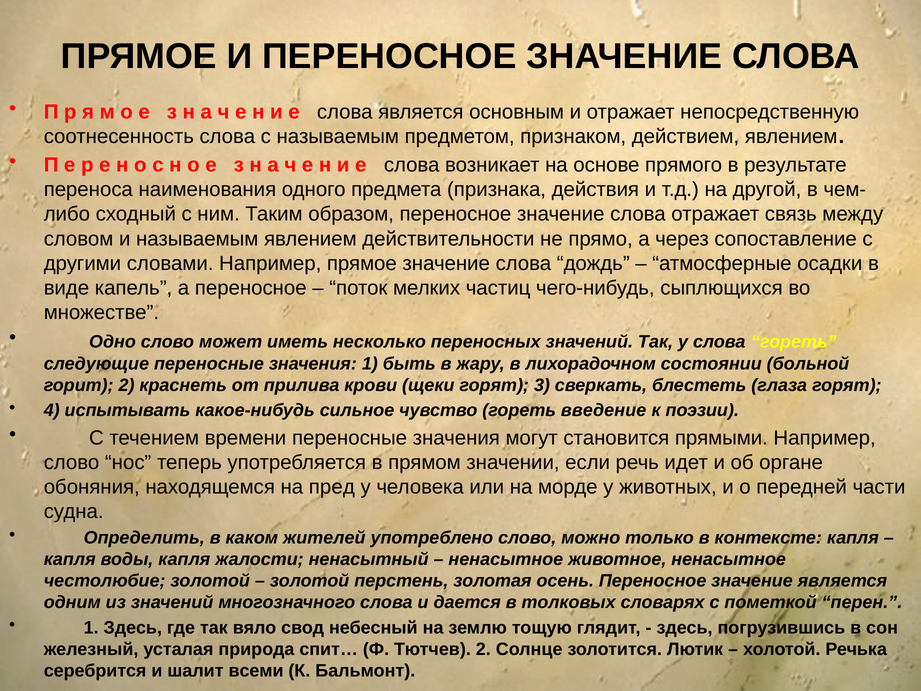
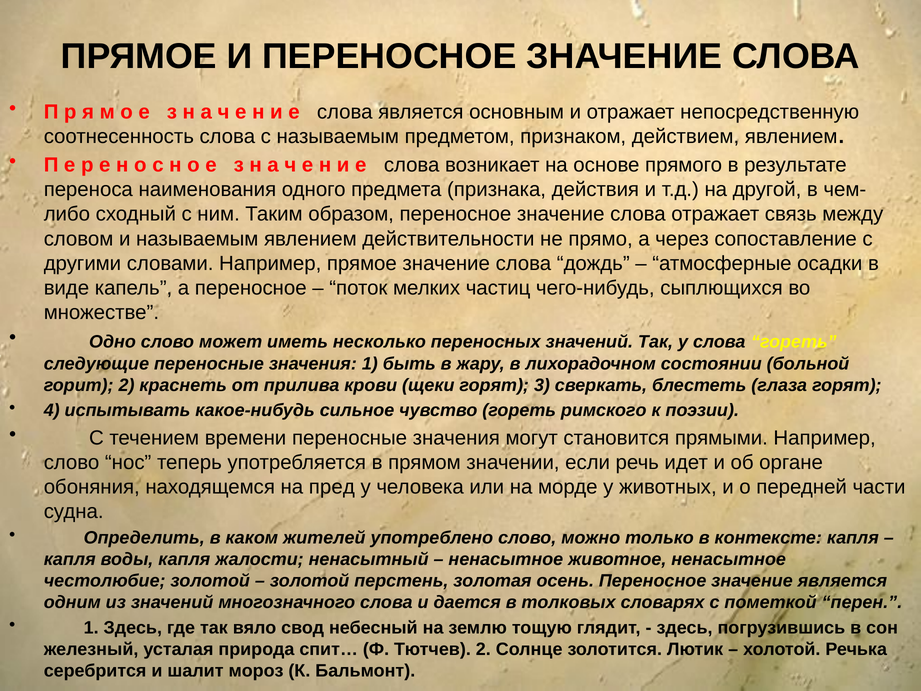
введение: введение -> римского (604, 410)
всеми: всеми -> мороз (256, 670)
